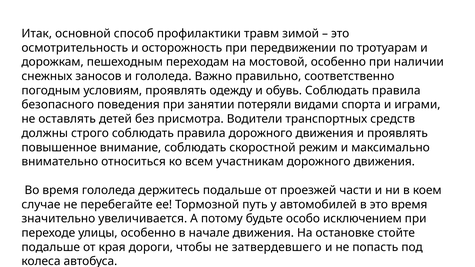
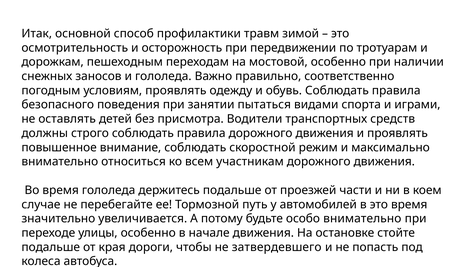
потеряли: потеряли -> пытаться (264, 105)
особо исключением: исключением -> внимательно (362, 219)
